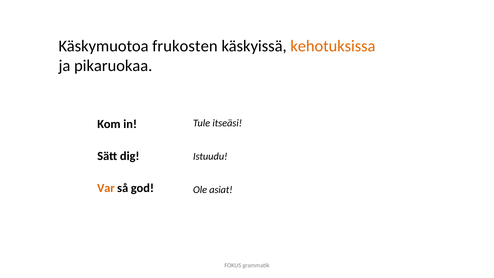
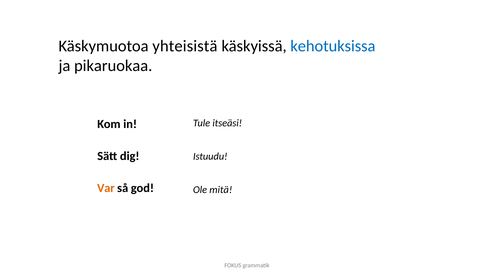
frukosten: frukosten -> yhteisistä (185, 46)
kehotuksissa colour: orange -> blue (333, 46)
asiat: asiat -> mitä (221, 190)
